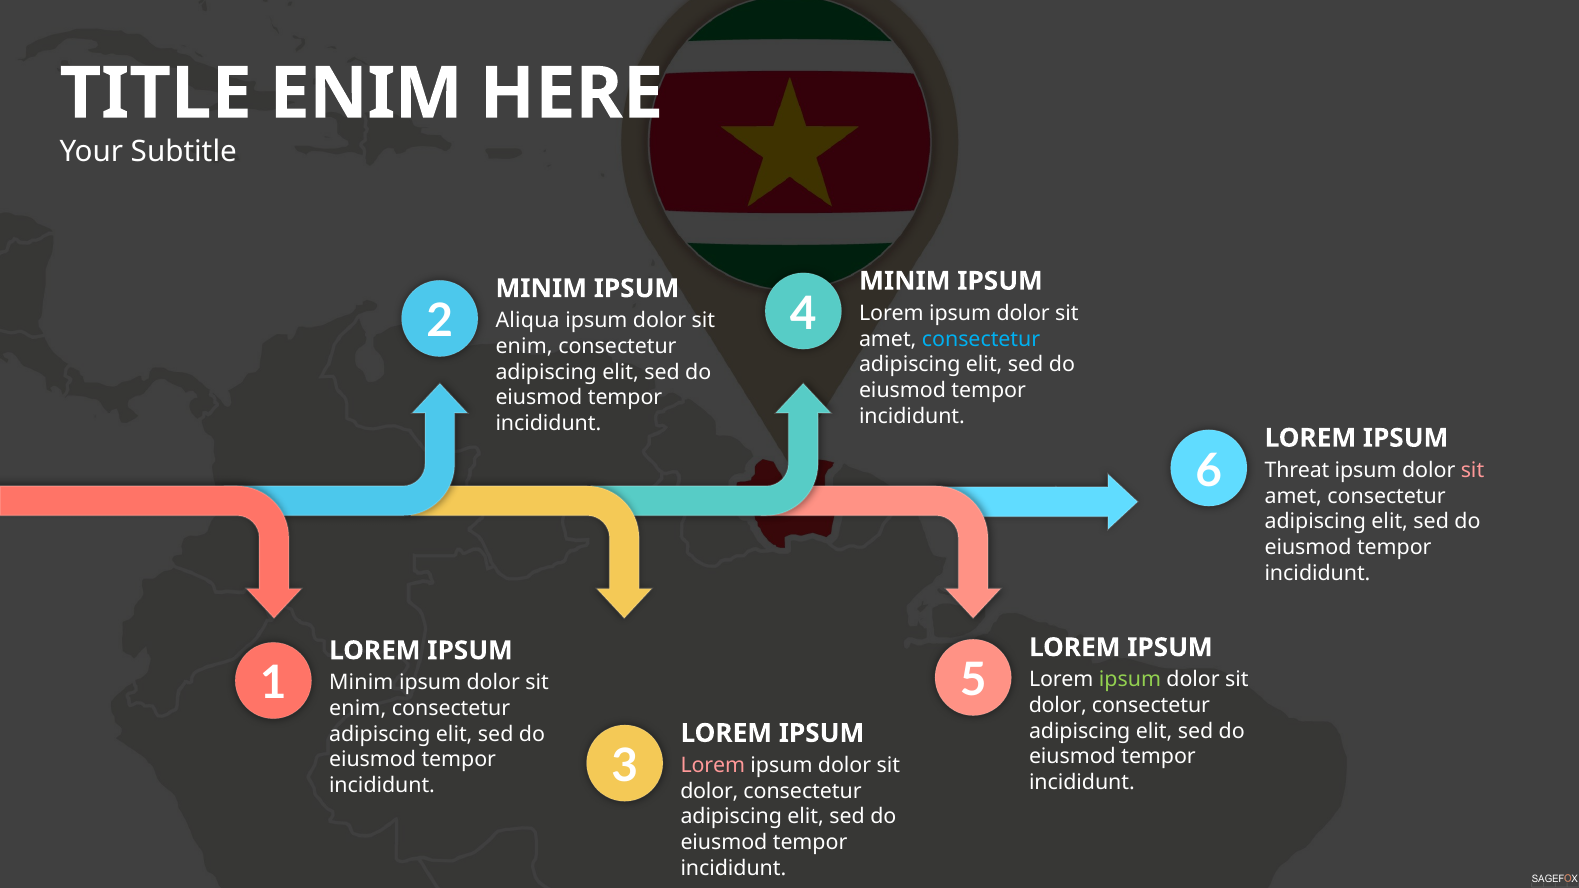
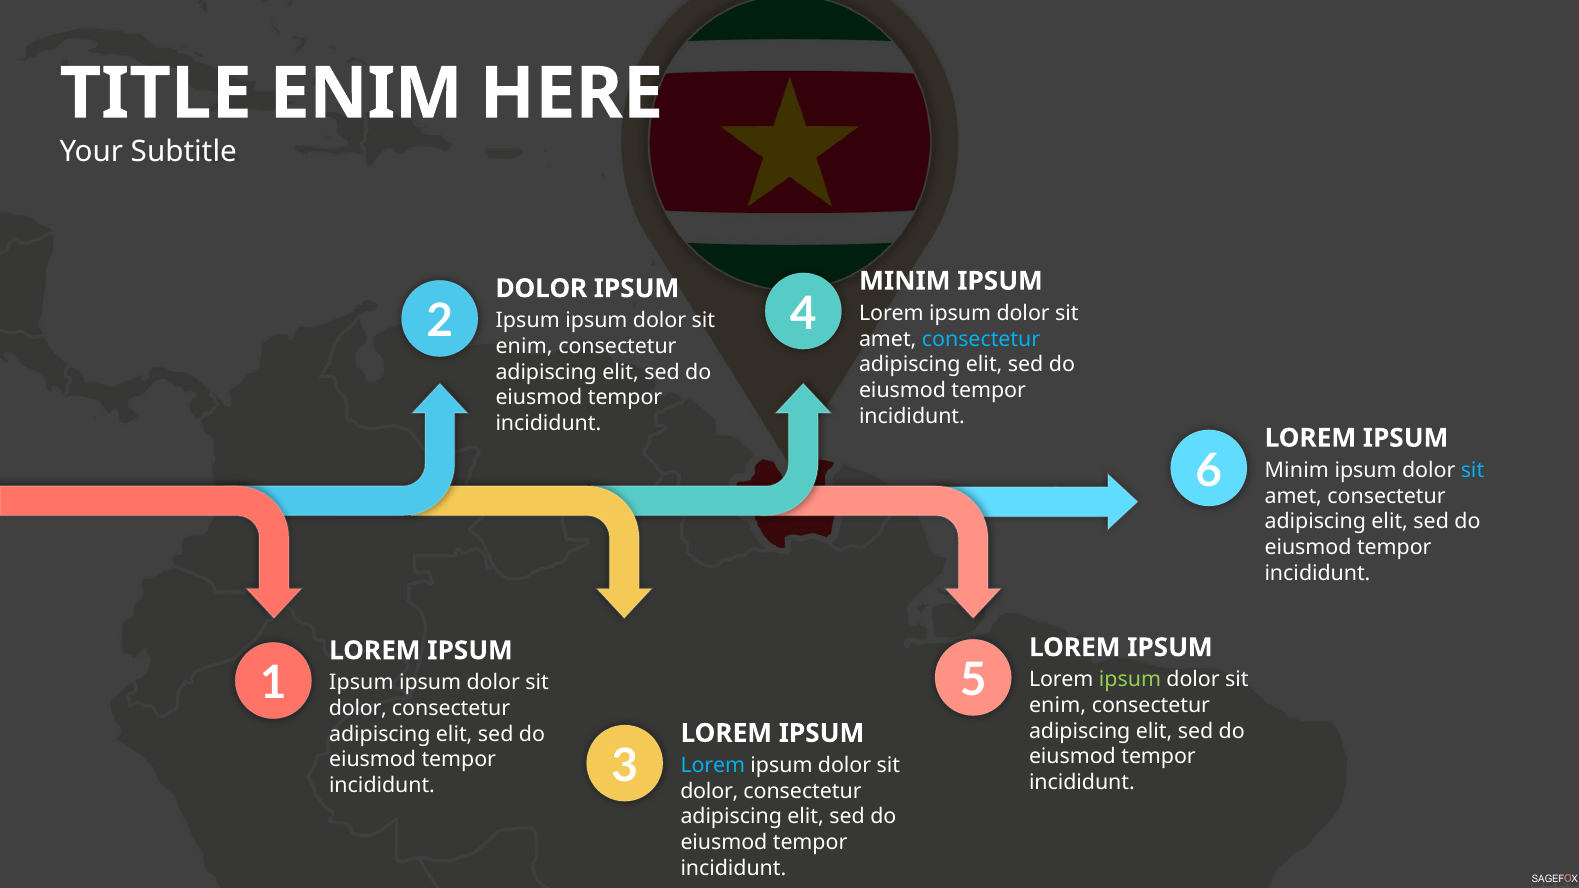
MINIM: MINIM -> DOLOR (541, 289)
Aliqua: Aliqua -> Ipsum (528, 321)
Threat: Threat -> Minim (1297, 470)
sit colour: pink -> light blue (1472, 470)
Minim: Minim -> Ipsum (361, 683)
dolor: dolor -> enim (1058, 706)
enim: enim -> dolor (358, 709)
Lorem colour: pink -> light blue (713, 766)
